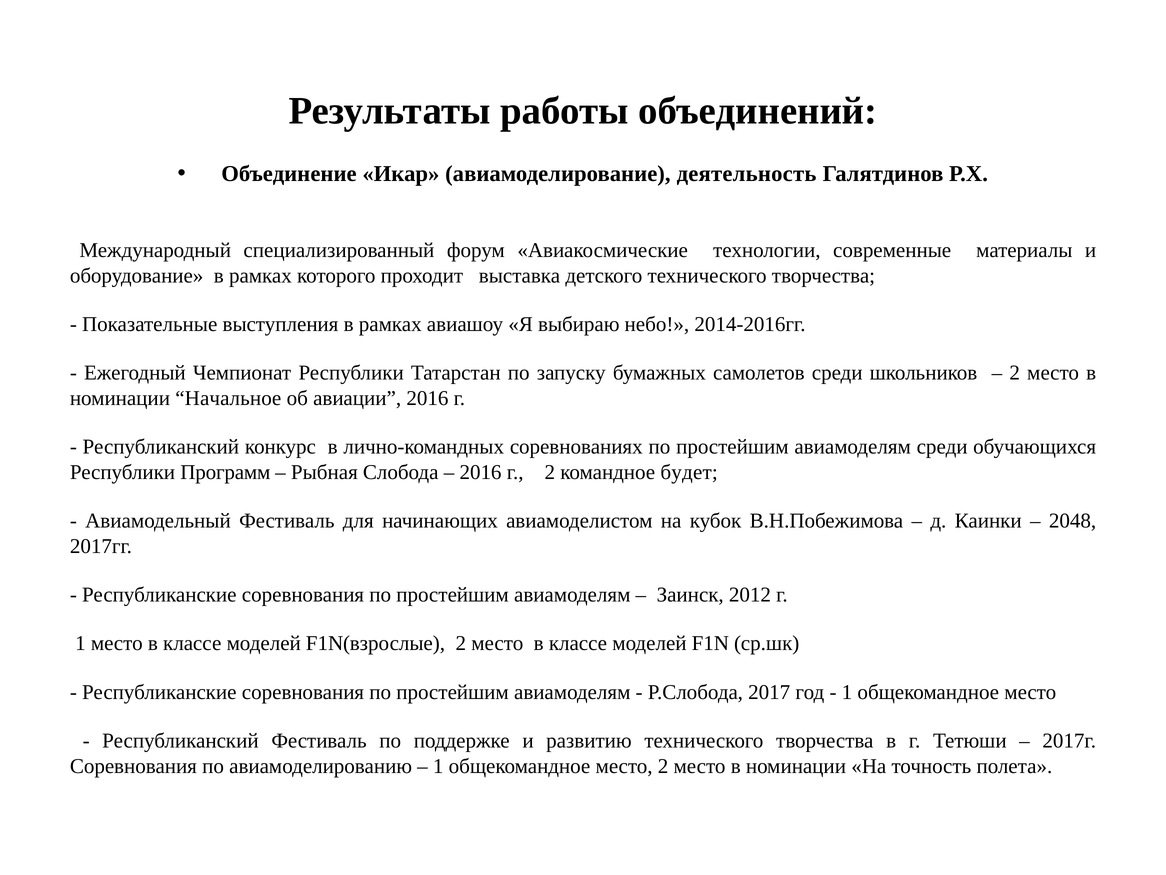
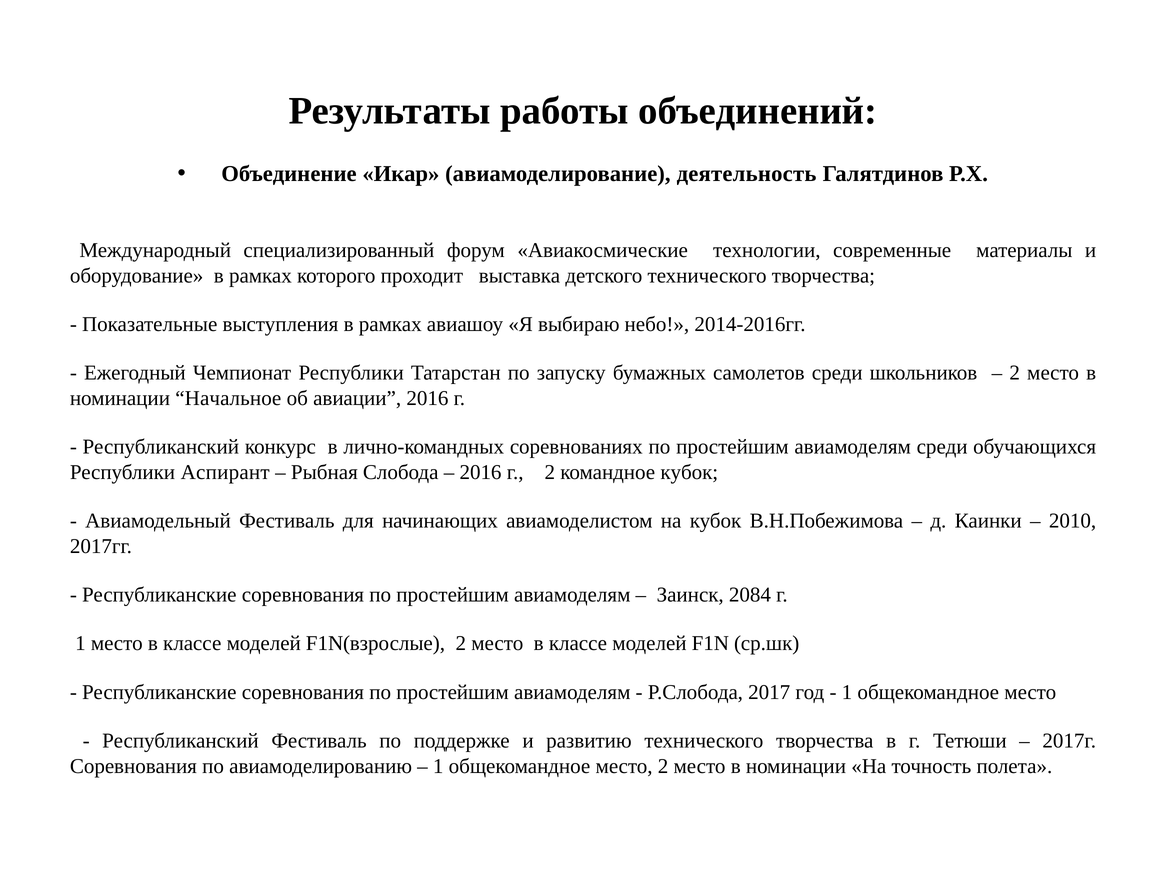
Программ: Программ -> Аспирант (225, 472)
командное будет: будет -> кубок (689, 472)
2048: 2048 -> 2010 (1073, 521)
2012: 2012 -> 2084 (750, 595)
